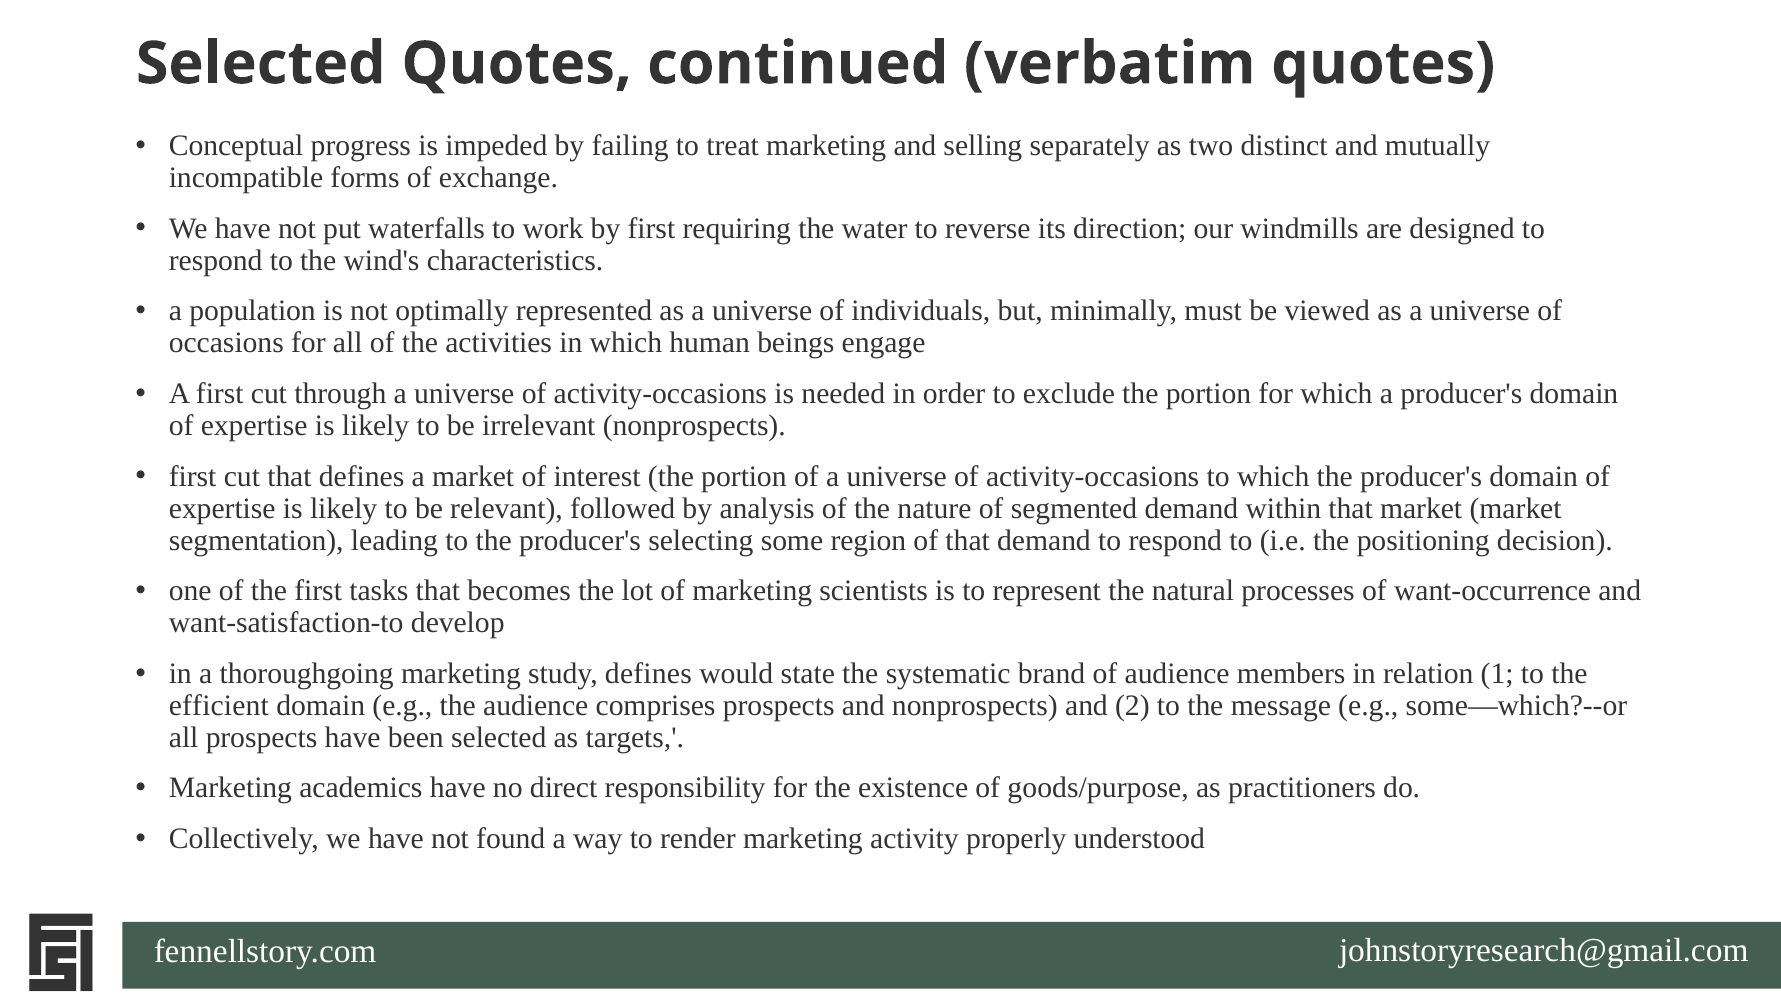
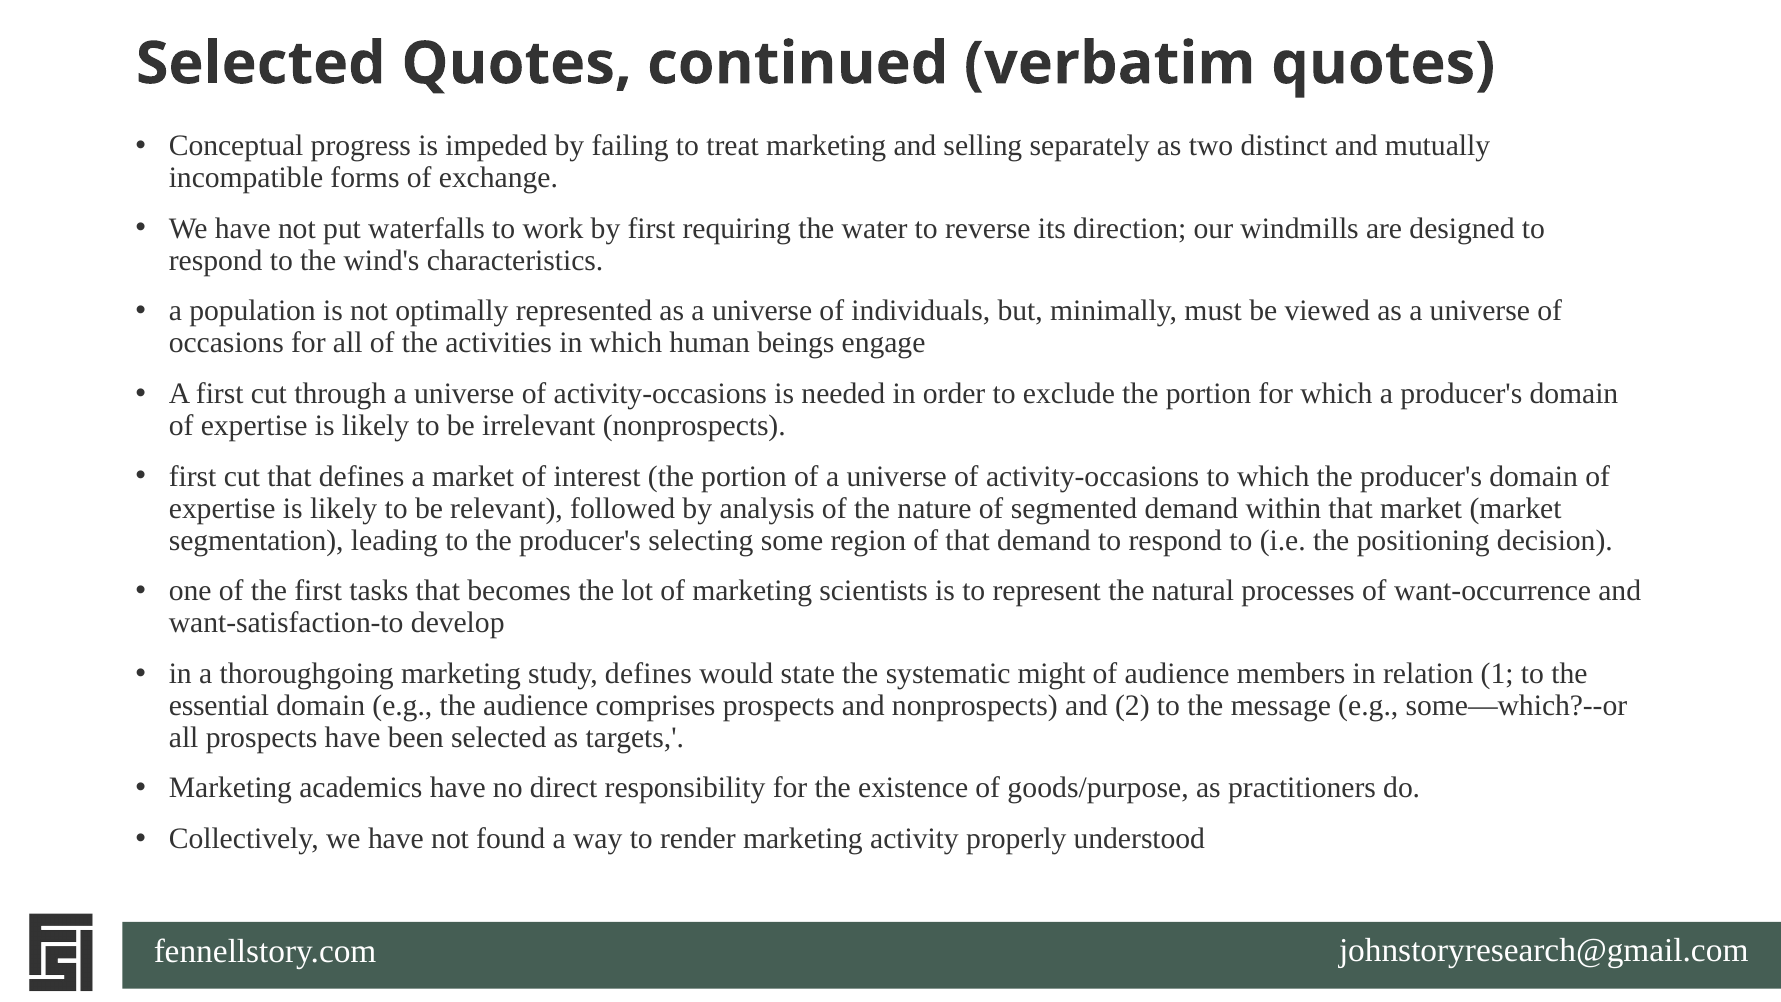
brand: brand -> might (1052, 673)
efficient: efficient -> essential (219, 705)
